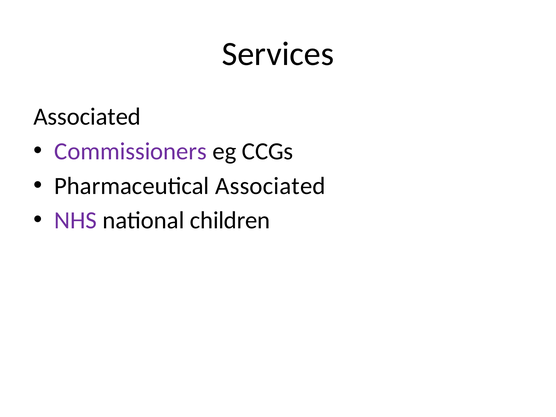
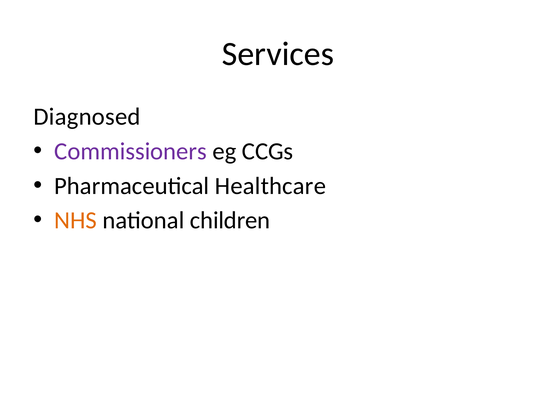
Associated: Associated -> Diagnosed (87, 117)
Pharmaceutical Associated: Associated -> Healthcare (270, 186)
NHS colour: purple -> orange (76, 220)
